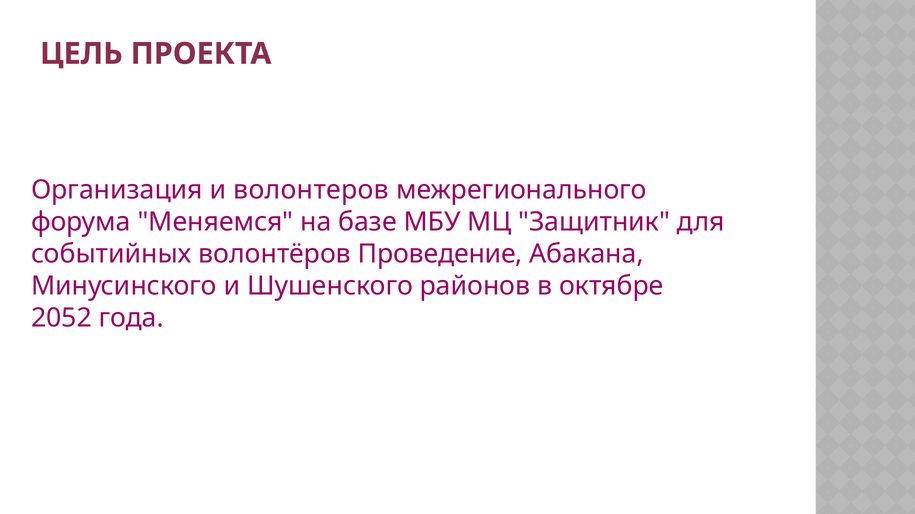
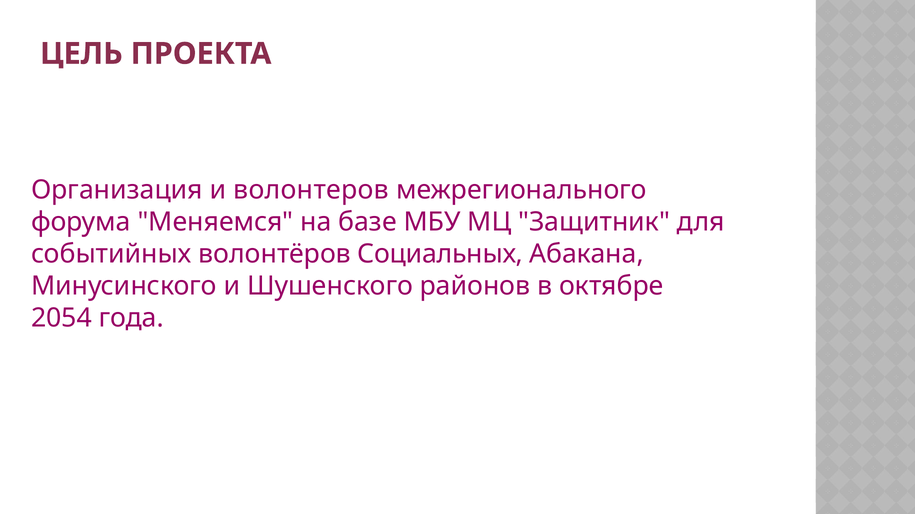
Проведение: Проведение -> Социальных (440, 254)
2052: 2052 -> 2054 (62, 318)
